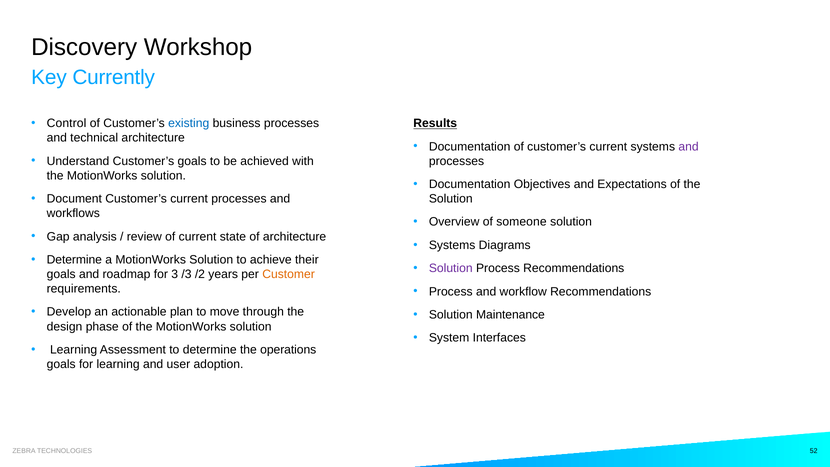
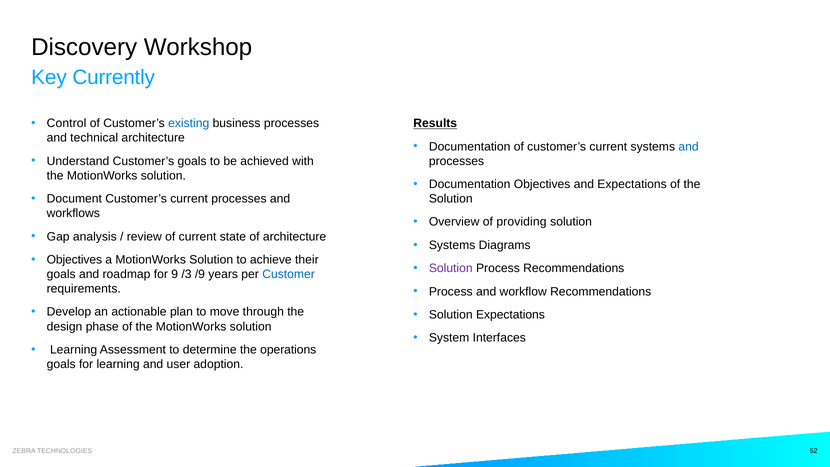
and colour: purple -> blue (689, 147)
someone: someone -> providing (521, 222)
Determine: Determine -> Objectives (74, 260)
3: 3 -> 9 (175, 274)
/2: /2 -> /9 (200, 274)
Customer colour: orange -> blue (289, 274)
Solution Maintenance: Maintenance -> Expectations (510, 315)
